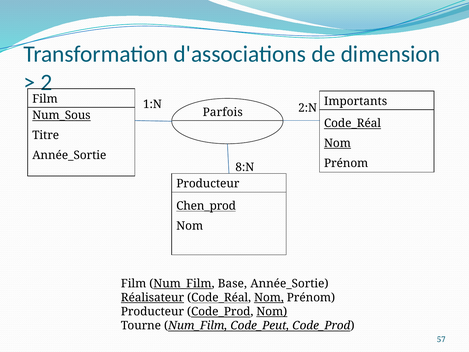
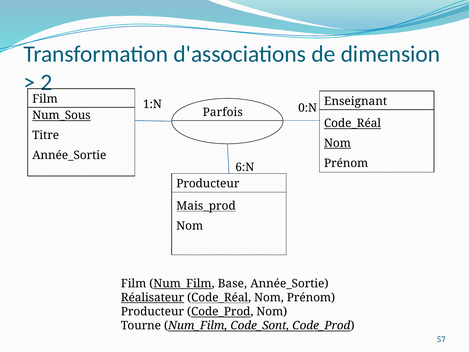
Importants: Importants -> Enseignant (356, 101)
2:N: 2:N -> 0:N (308, 108)
8:N: 8:N -> 6:N (245, 167)
Chen_prod: Chen_prod -> Mais_prod (206, 206)
Nom underline: present -> none (269, 297)
Nom underline: present -> none (272, 311)
Code_Peut: Code_Peut -> Code_Sont (260, 325)
